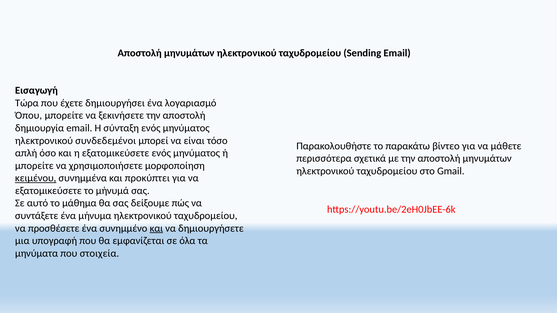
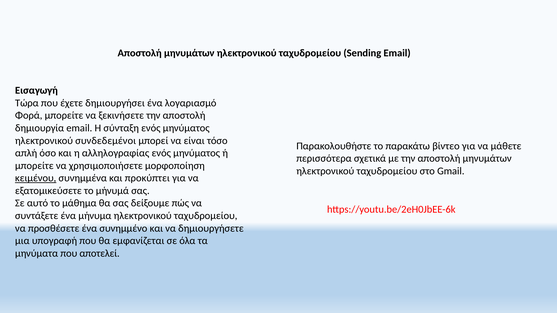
Όπου: Όπου -> Φορά (29, 116)
η εξατομικεύσετε: εξατομικεύσετε -> αλληλογραφίας (116, 153)
και underline: present -> none (156, 228)
στοιχεία: στοιχεία -> αποτελεί (100, 254)
